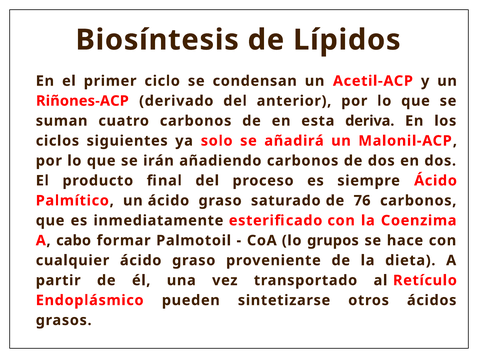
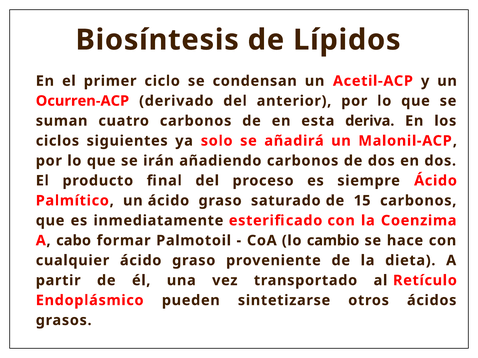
Riñones-ACP: Riñones-ACP -> Ocurren-ACP (82, 101)
76: 76 -> 15 (362, 201)
grupos: grupos -> cambio (333, 241)
